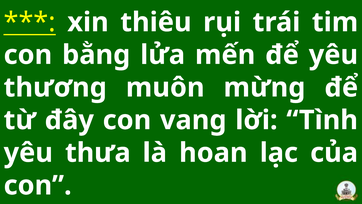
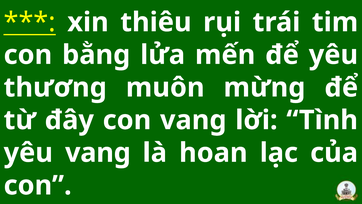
yêu thưa: thưa -> vang (98, 153)
